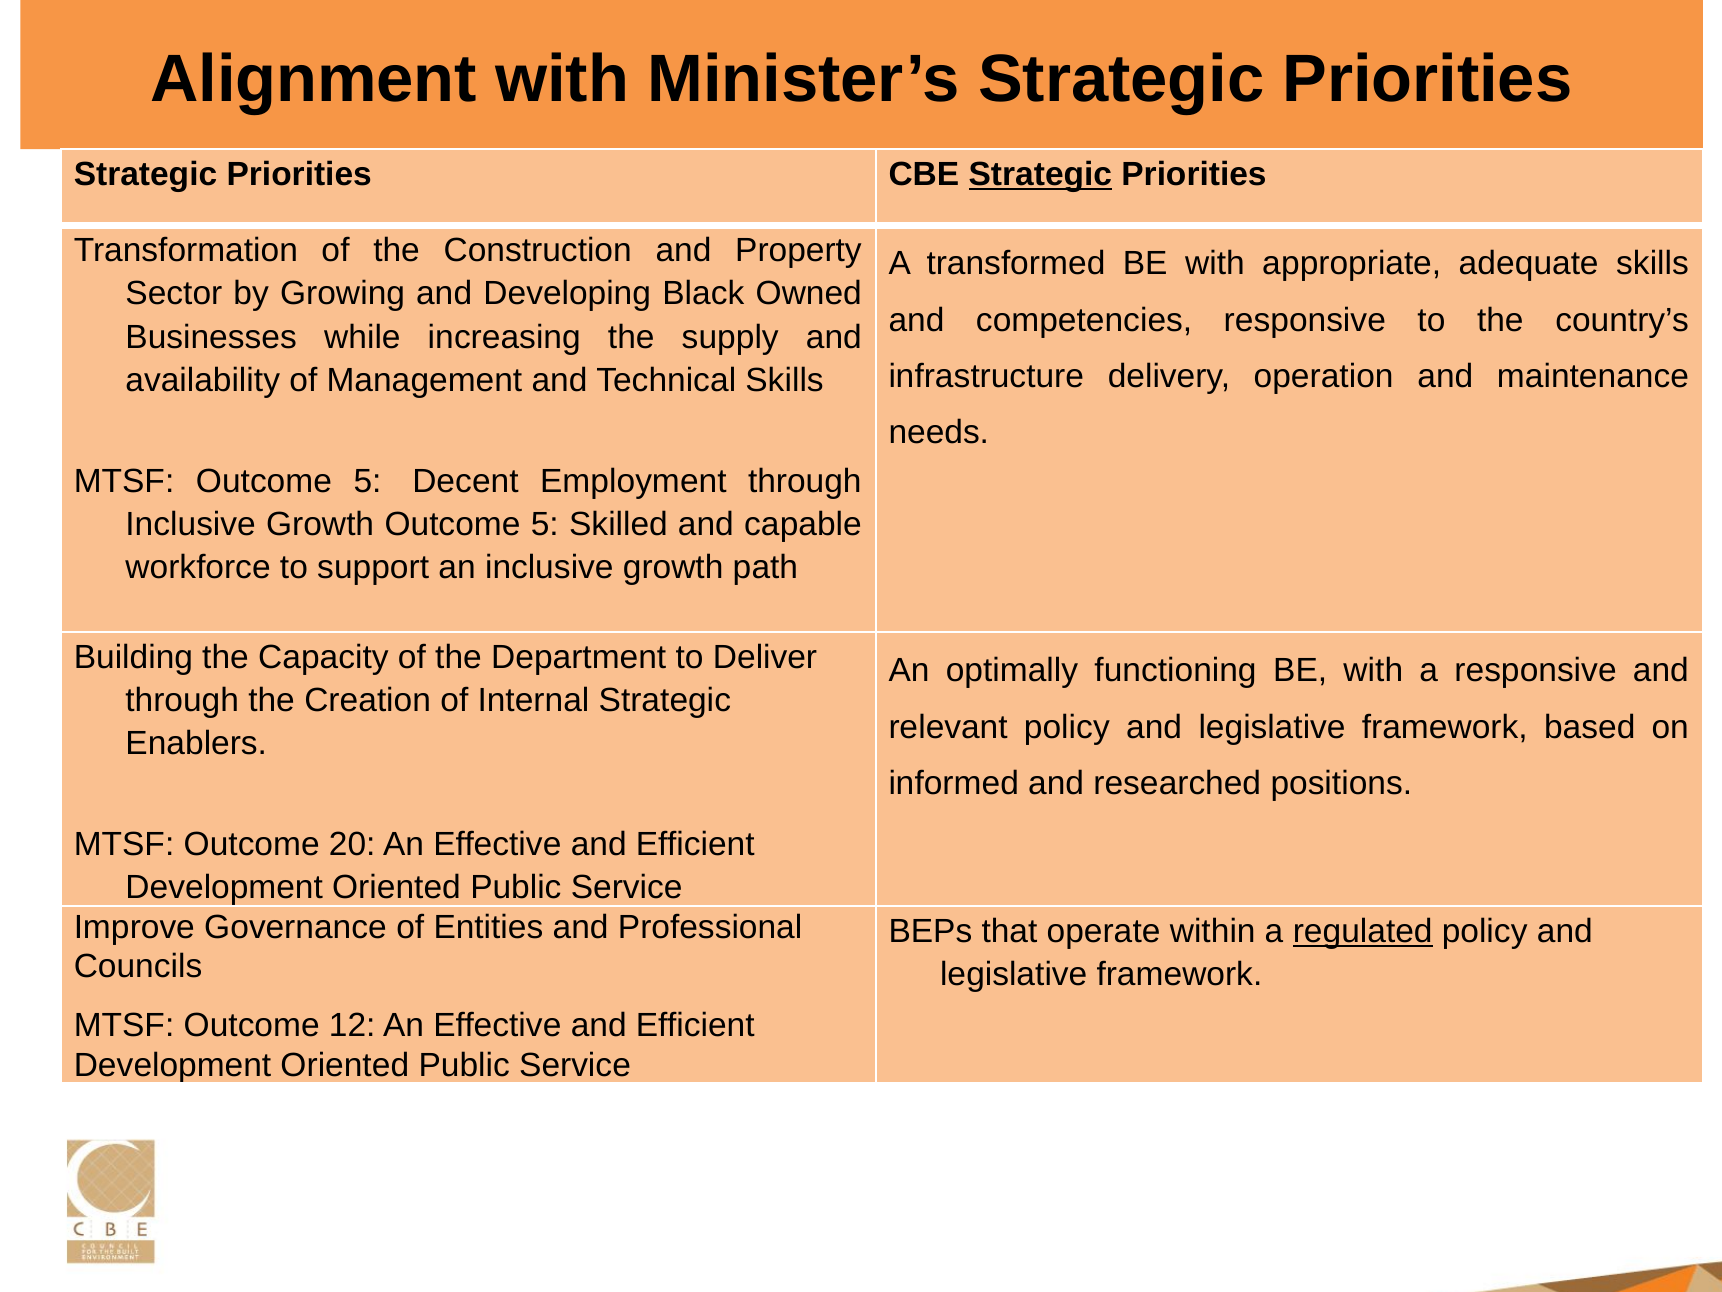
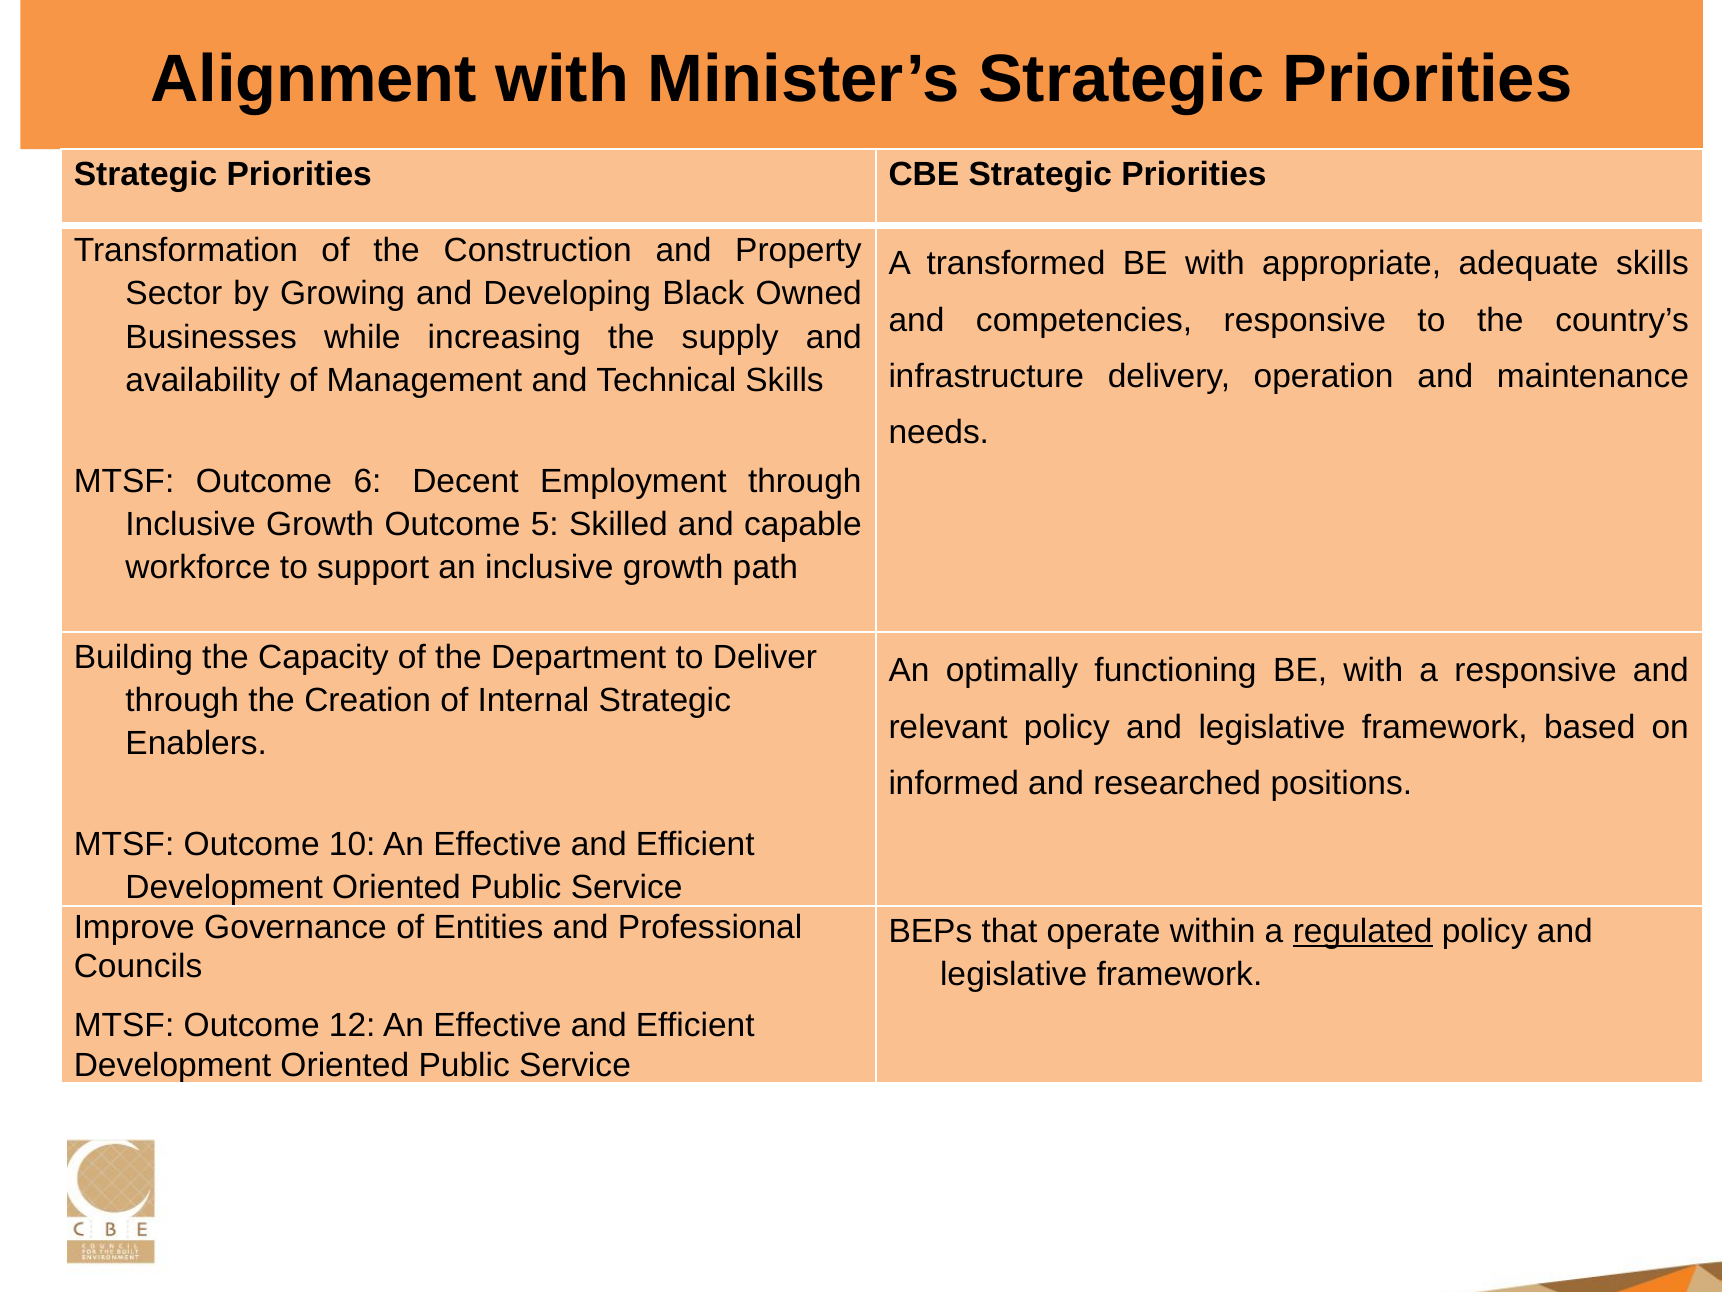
Strategic underline: present -> none (1040, 174)
MTSF Outcome 5: 5 -> 6 (367, 481)
20: 20 -> 10 (352, 844)
